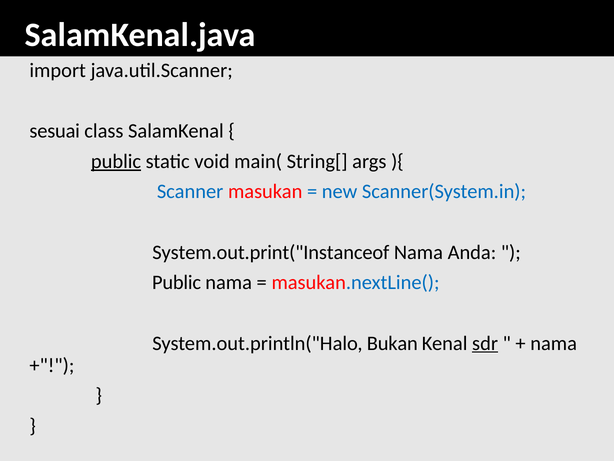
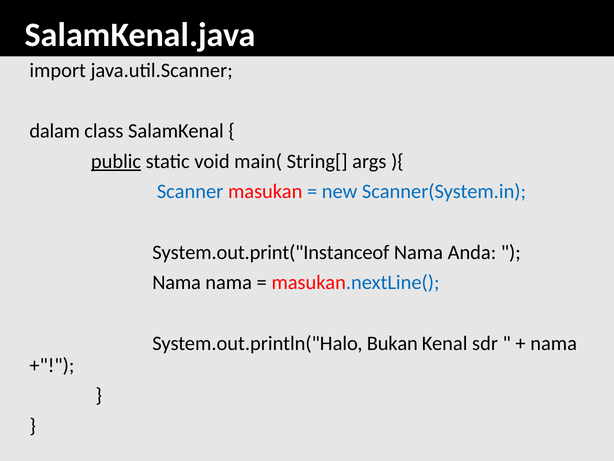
sesuai: sesuai -> dalam (55, 131)
Public: Public -> Nama (177, 282)
sdr underline: present -> none (485, 343)
